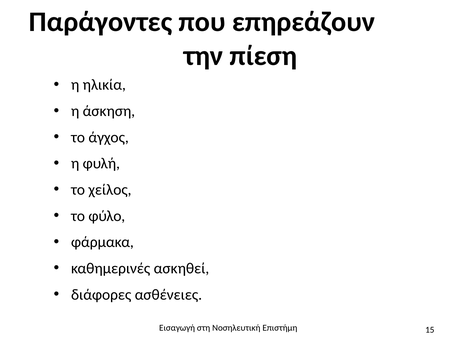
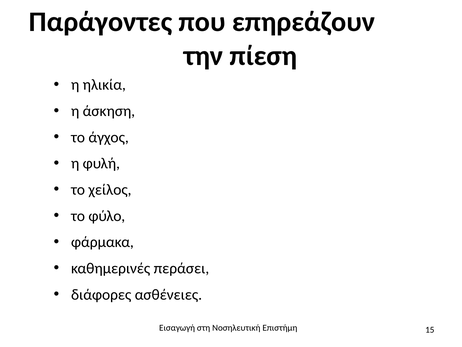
ασκηθεί: ασκηθεί -> περάσει (181, 268)
